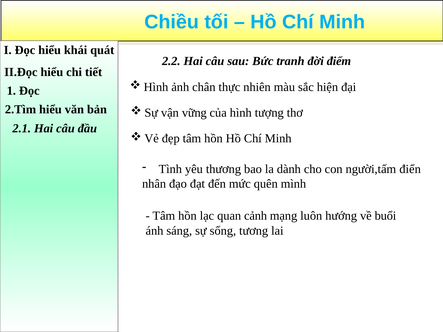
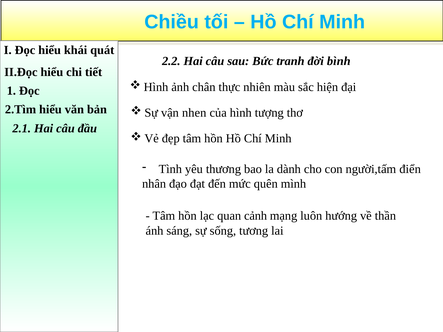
điểm: điểm -> bình (339, 61)
vững: vững -> nhen (194, 113)
buổi: buổi -> thần (385, 216)
